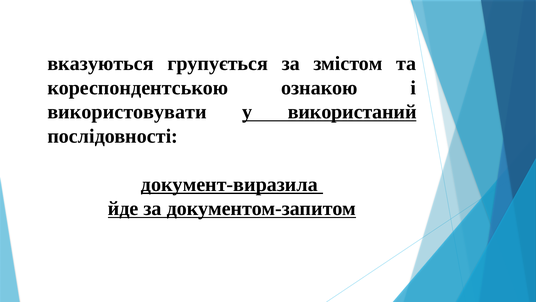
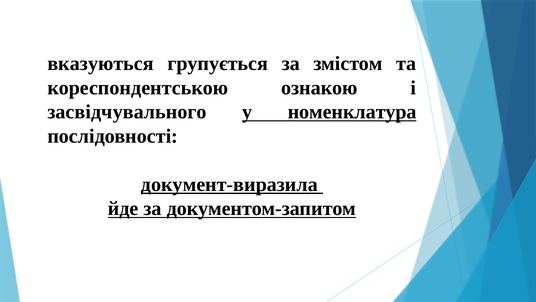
використовувати: використовувати -> засвідчувального (127, 112)
використаний: використаний -> номенклатура (352, 112)
